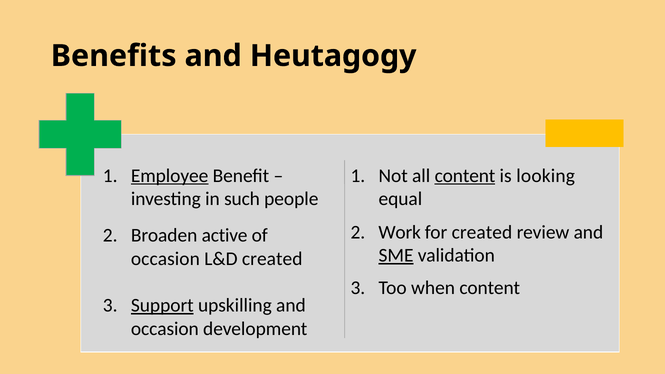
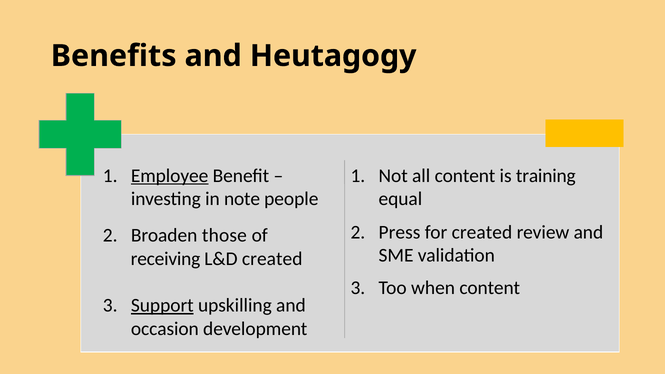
content underline: present -> none (465, 176)
looking: looking -> training (546, 176)
such: such -> note (242, 199)
Work: Work -> Press (400, 232)
active: active -> those (224, 236)
SME underline: present -> none (396, 256)
occasion: occasion -> receiving (166, 259)
